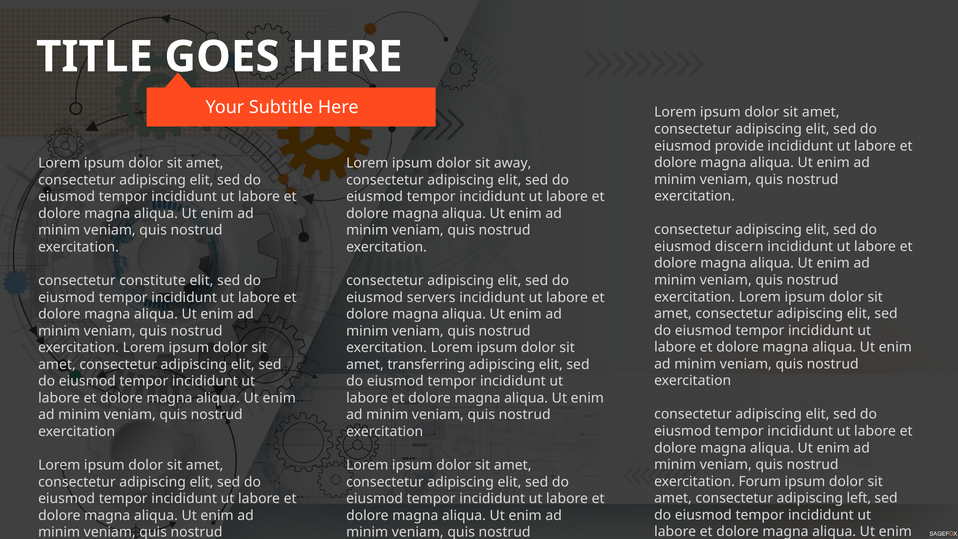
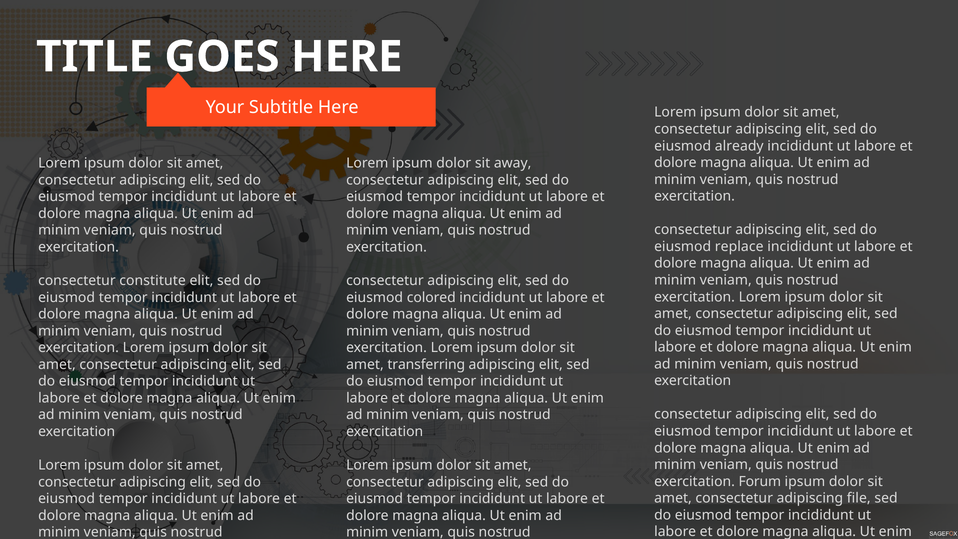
provide: provide -> already (739, 146)
discern: discern -> replace (739, 247)
servers: servers -> colored (431, 297)
left: left -> file (859, 498)
